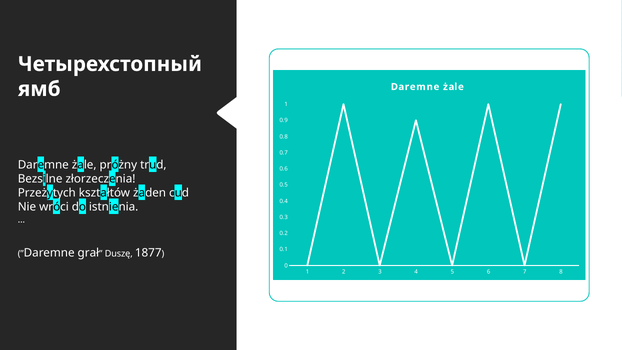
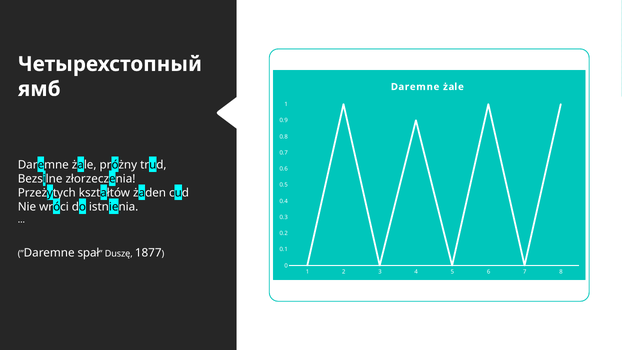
grał: grał -> spał (88, 253)
